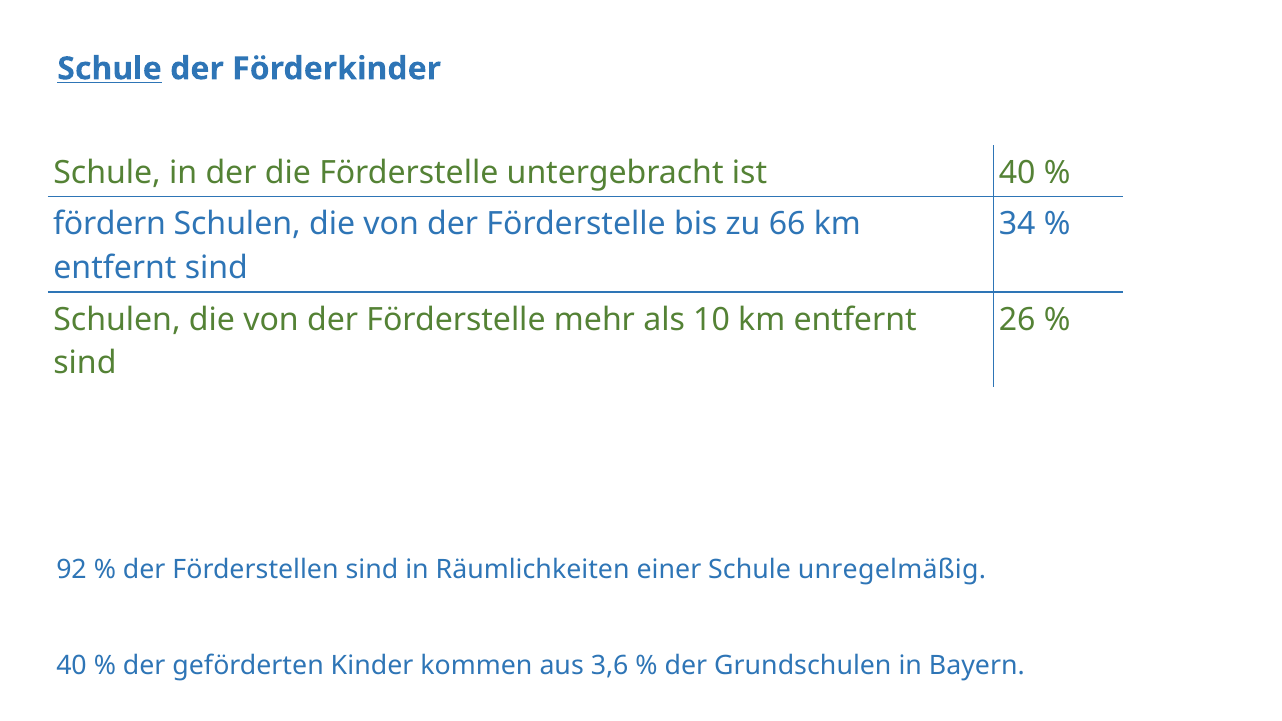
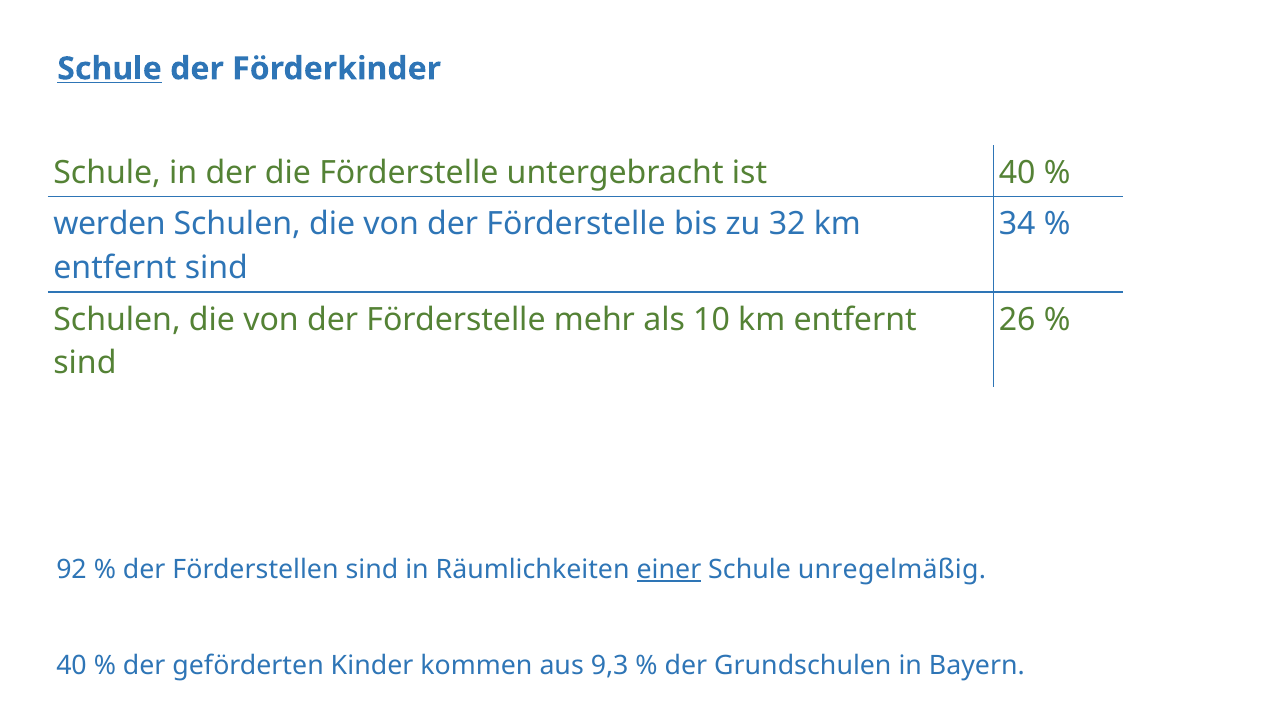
fördern: fördern -> werden (110, 224)
66: 66 -> 32 (787, 224)
einer underline: none -> present (669, 569)
3,6: 3,6 -> 9,3 (610, 666)
